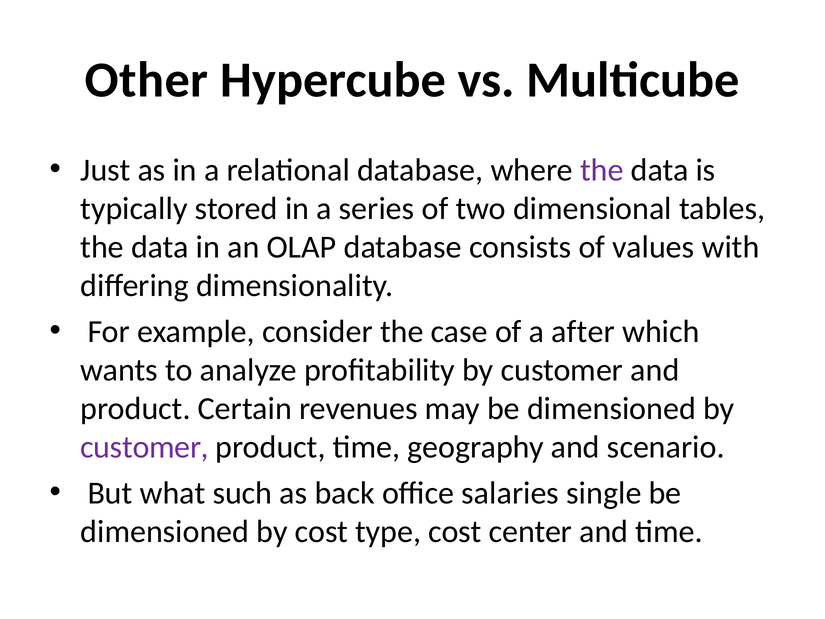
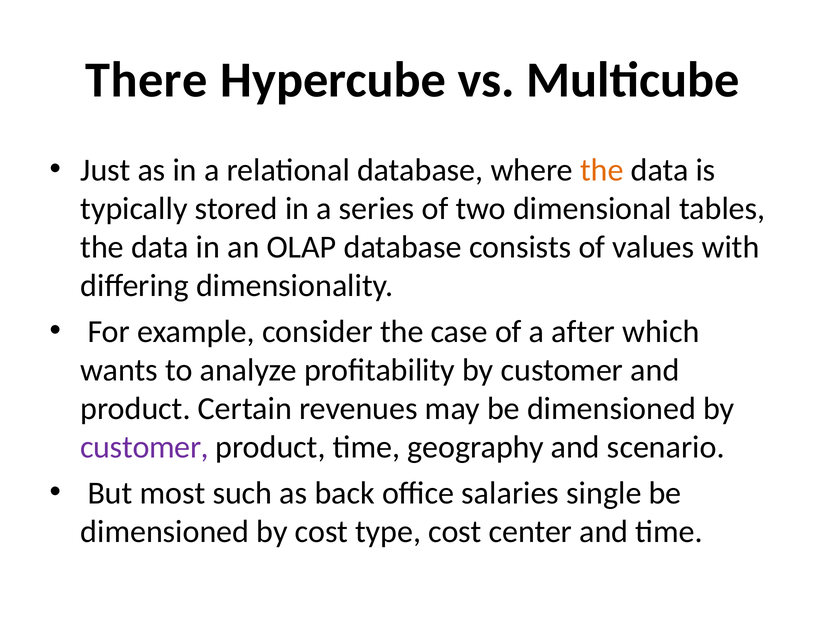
Other: Other -> There (146, 80)
the colour: purple -> orange (602, 170)
what: what -> most (173, 493)
